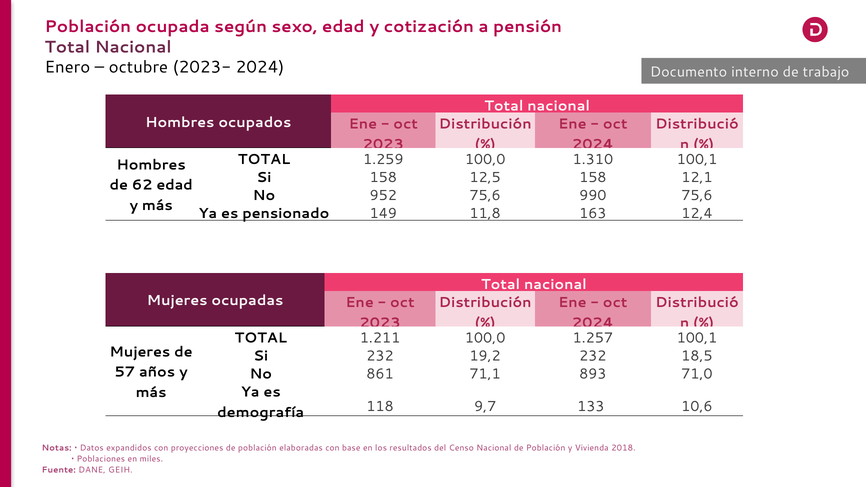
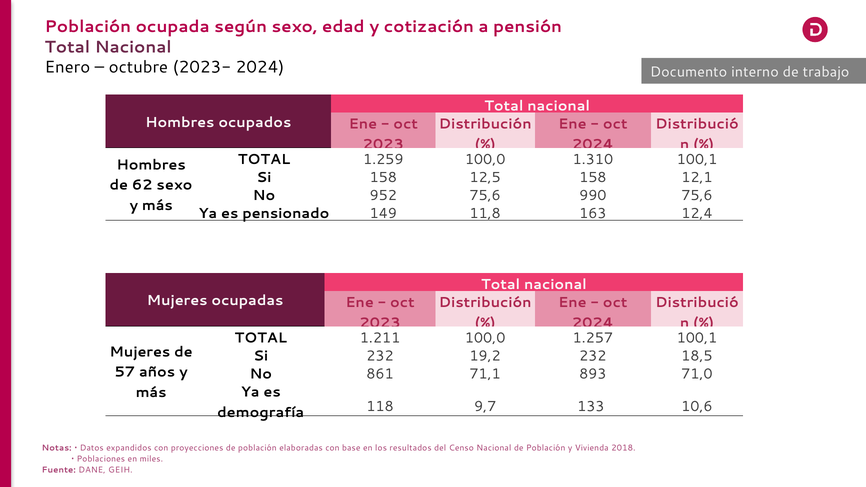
62 edad: edad -> sexo (174, 185)
